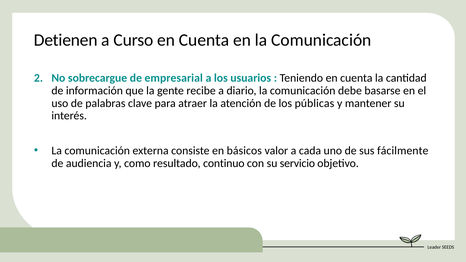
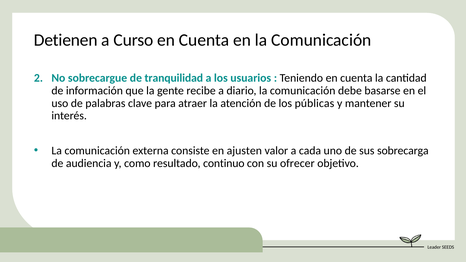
empresarial: empresarial -> tranquilidad (174, 78)
básicos: básicos -> ajusten (244, 151)
fácilmente: fácilmente -> sobrecarga (403, 151)
servicio: servicio -> ofrecer (297, 163)
